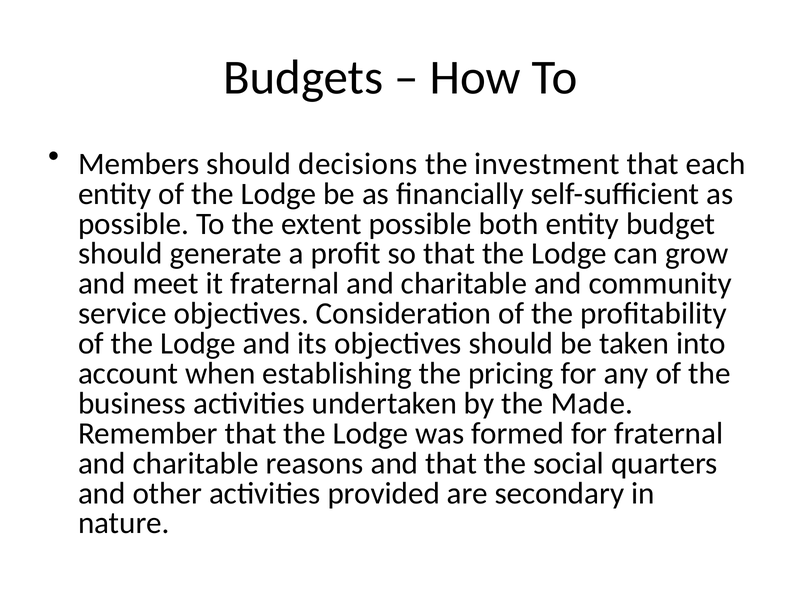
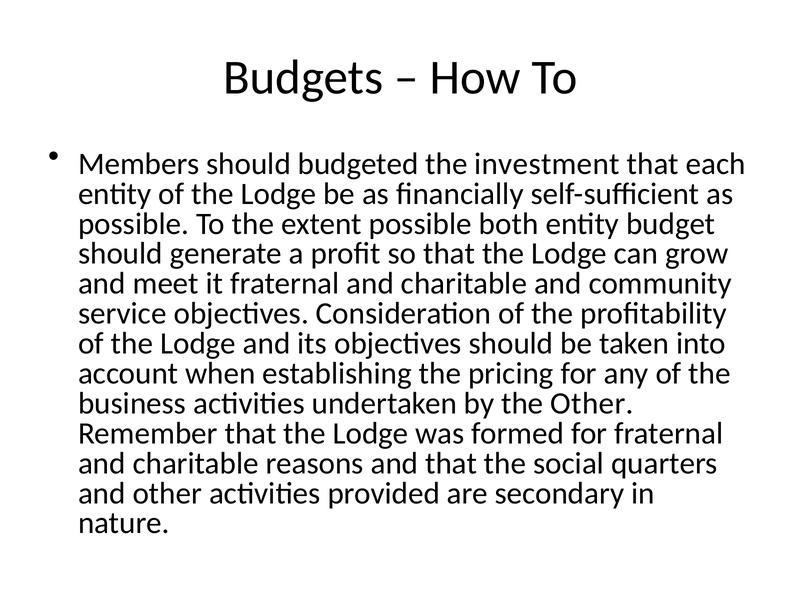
decisions: decisions -> budgeted (358, 164)
the Made: Made -> Other (592, 403)
